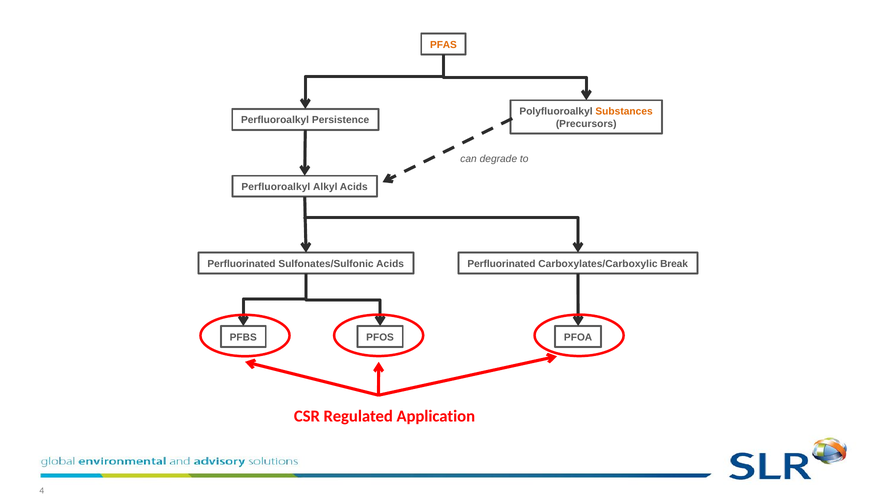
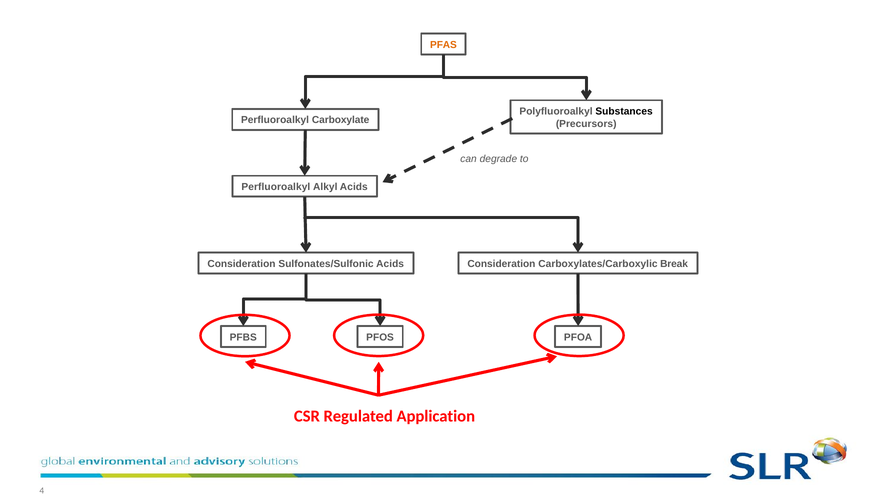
Substances colour: orange -> black (624, 111)
Persistence: Persistence -> Carboxylate (341, 120)
Perfluorinated: Perfluorinated -> Consideration (241, 264)
Sulfonates/Sulfonic Acids Perfluorinated: Perfluorinated -> Consideration (501, 264)
